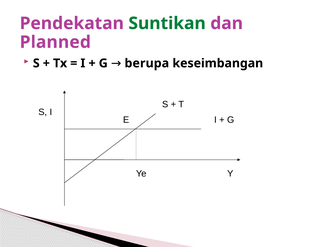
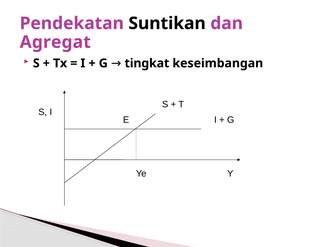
Suntikan colour: green -> black (167, 23)
Planned: Planned -> Agregat (55, 42)
berupa: berupa -> tingkat (147, 63)
